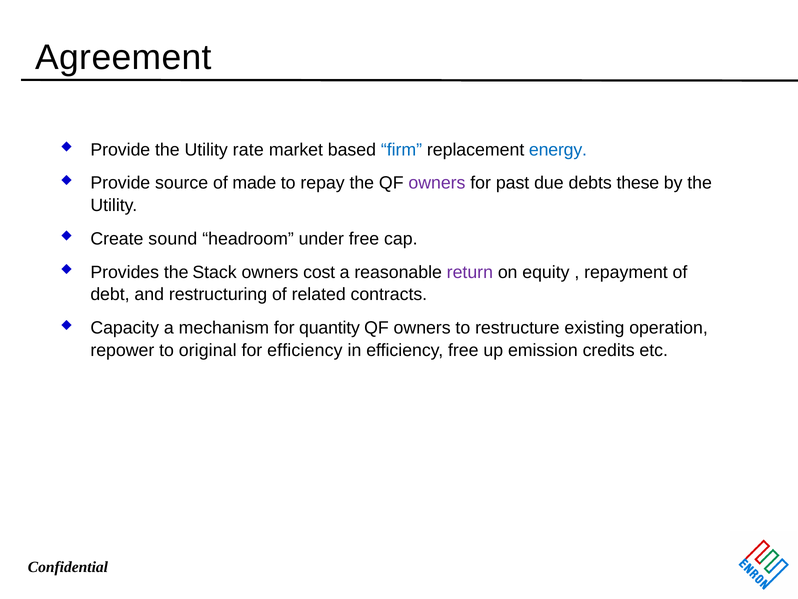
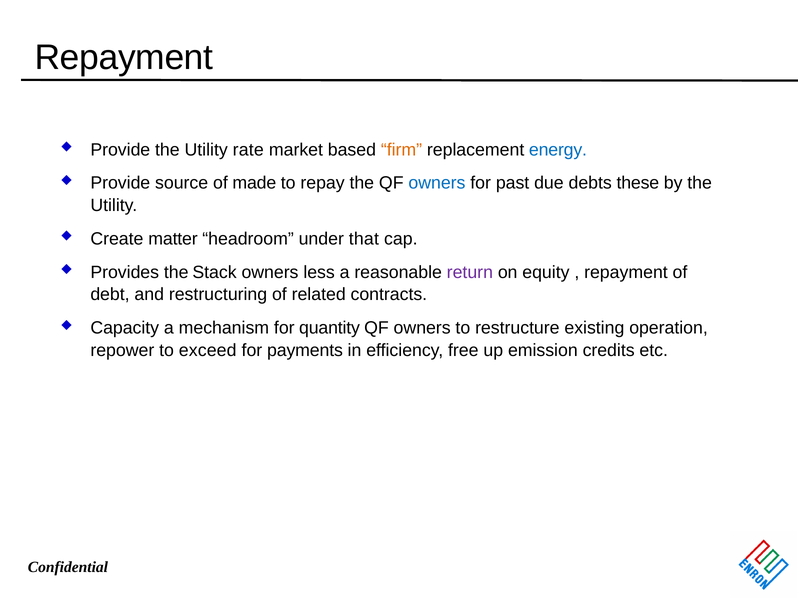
Agreement: Agreement -> Repayment (124, 57)
firm colour: blue -> orange (401, 150)
owners colour: purple -> blue (437, 183)
sound: sound -> matter (173, 239)
under free: free -> that (364, 239)
cost: cost -> less (319, 272)
original: original -> exceed (208, 350)
for efficiency: efficiency -> payments (305, 350)
